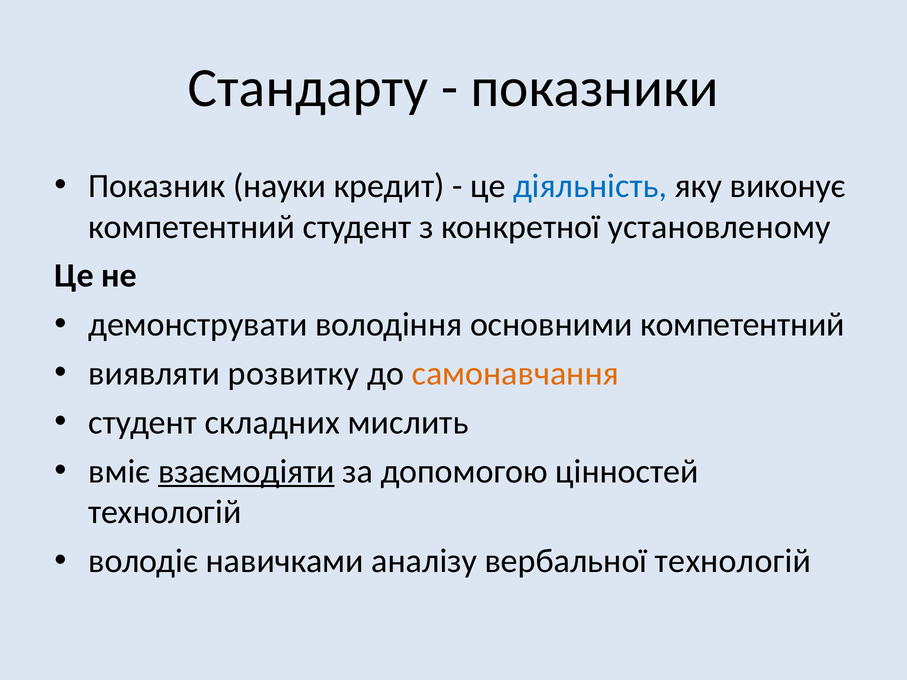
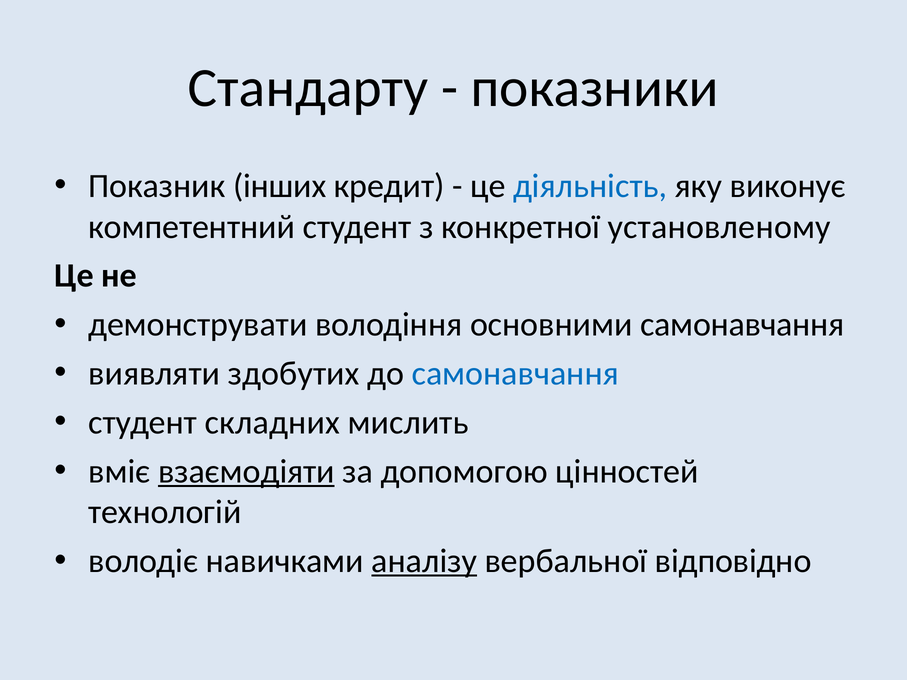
науки: науки -> інших (280, 186)
основними компетентний: компетентний -> самонавчання (742, 325)
розвитку: розвитку -> здобутих (294, 374)
самонавчання colour: orange -> blue (515, 374)
аналізу underline: none -> present (424, 561)
вербальної технологій: технологій -> відповідно (733, 561)
